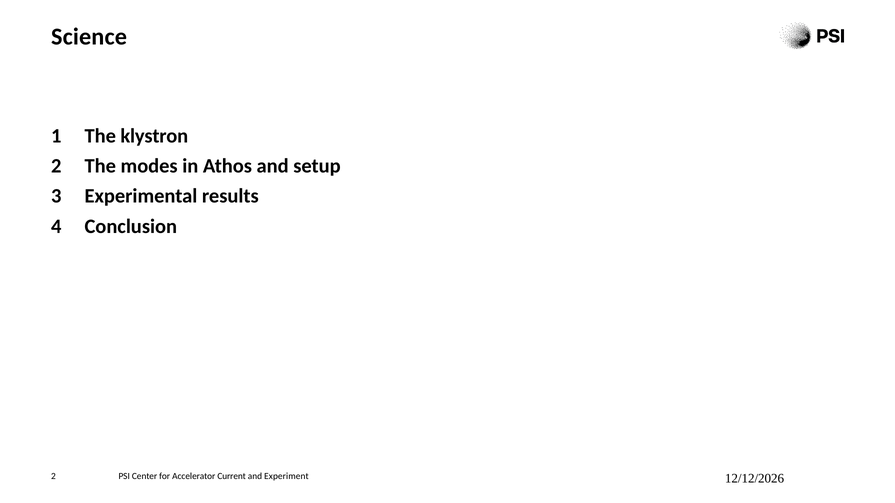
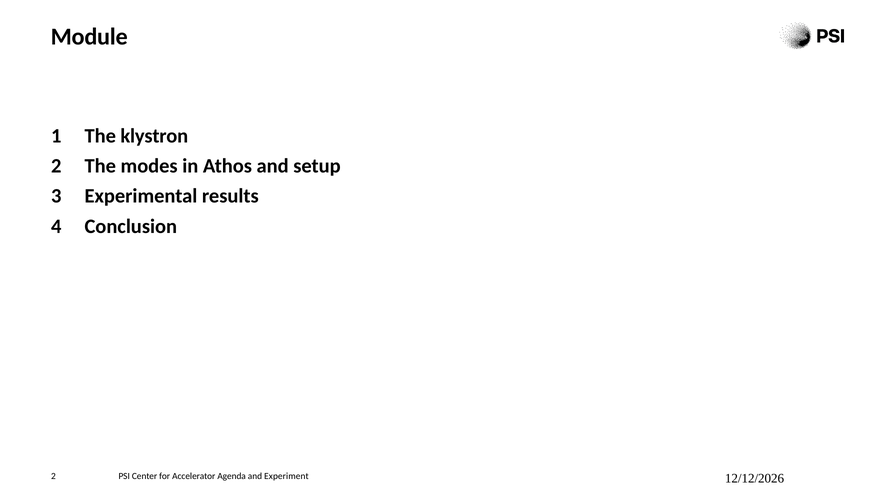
Science: Science -> Module (89, 37)
Current: Current -> Agenda (232, 476)
